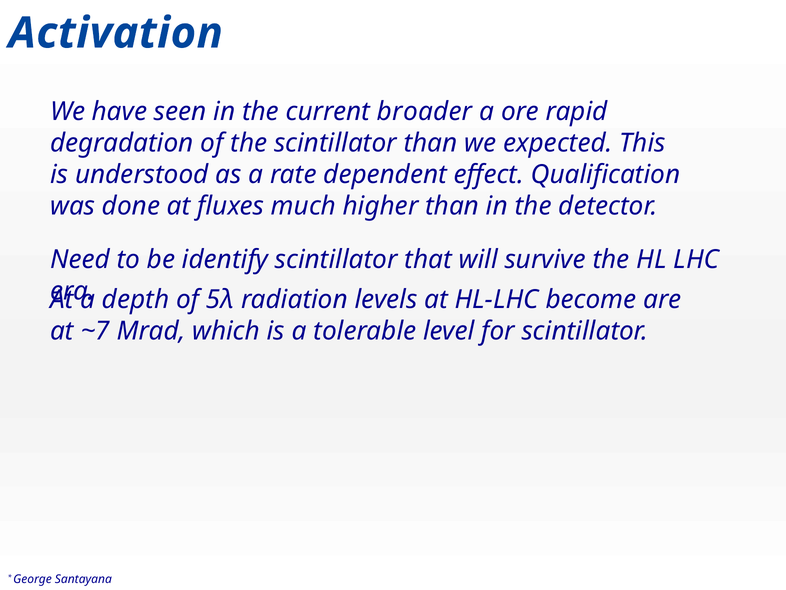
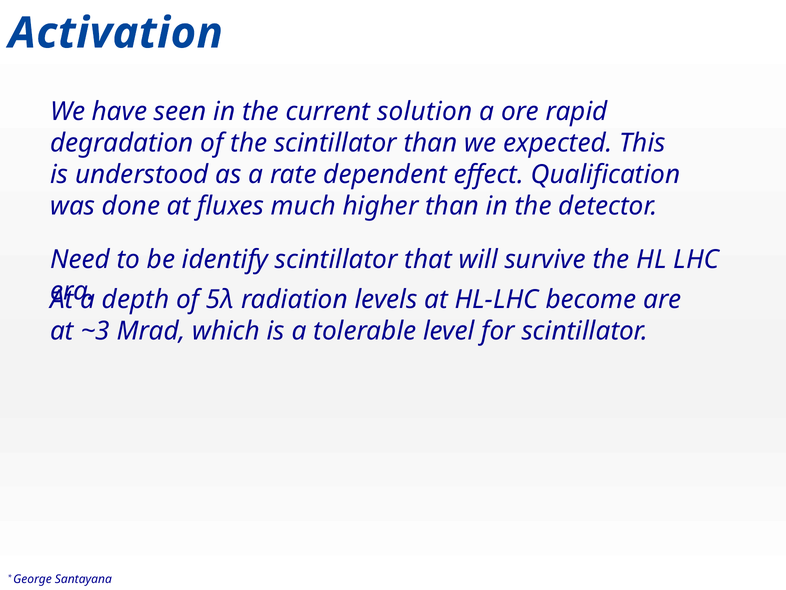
broader: broader -> solution (425, 111)
~7: ~7 -> ~3 (95, 331)
